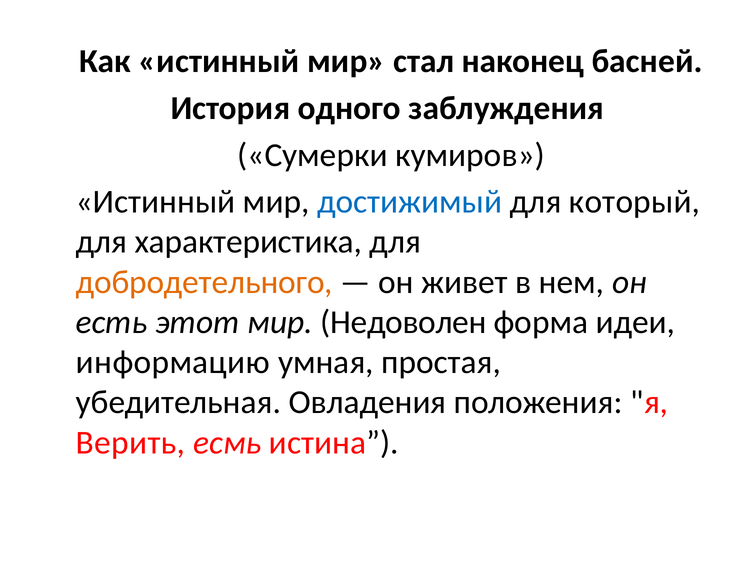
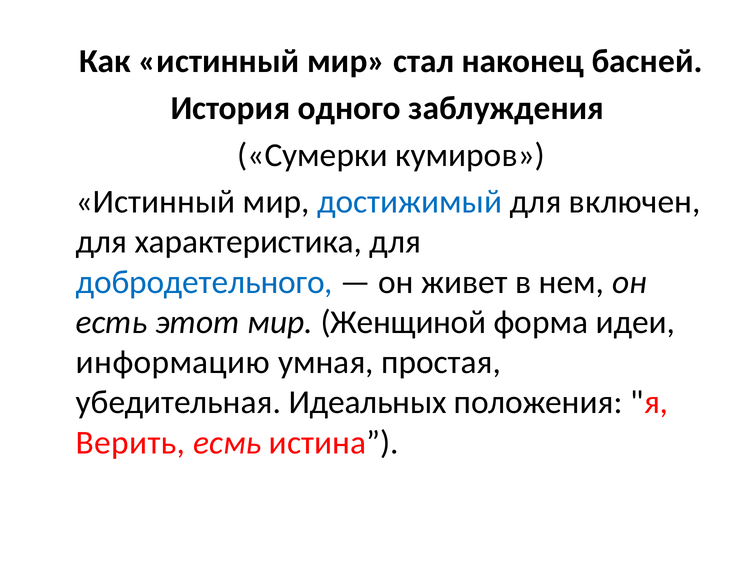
который: который -> включен (635, 202)
добродетельного colour: orange -> blue (204, 282)
Недоволен: Недоволен -> Женщиной (403, 322)
Овладения: Овладения -> Идеальных (368, 402)
